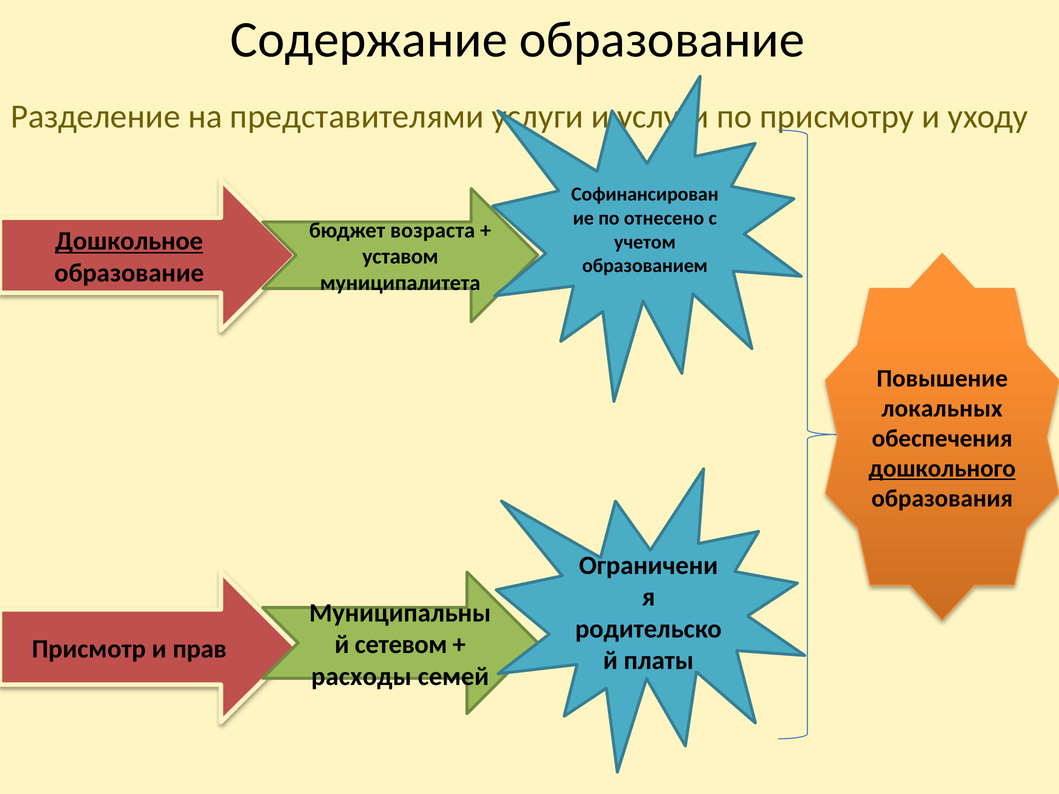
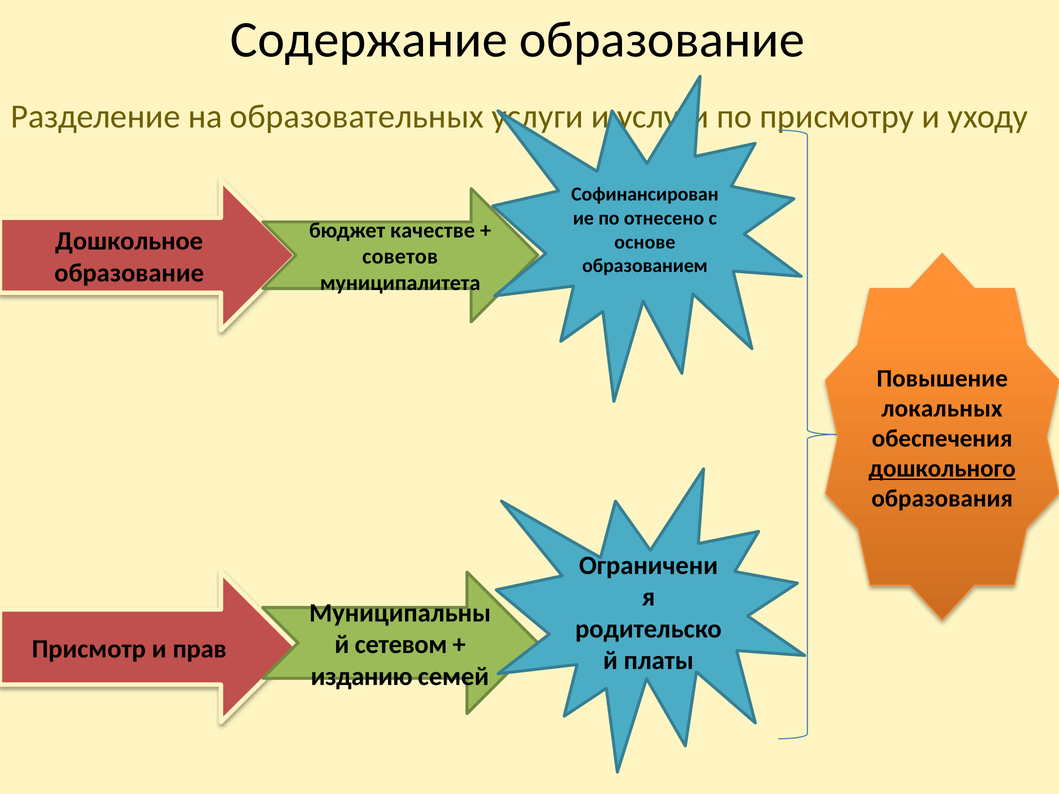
представителями: представителями -> образовательных (357, 117)
возраста: возраста -> качестве (433, 230)
Дошкольное underline: present -> none (129, 241)
учетом: учетом -> основе (645, 242)
уставом: уставом -> советов (400, 257)
расходы: расходы -> изданию (362, 677)
